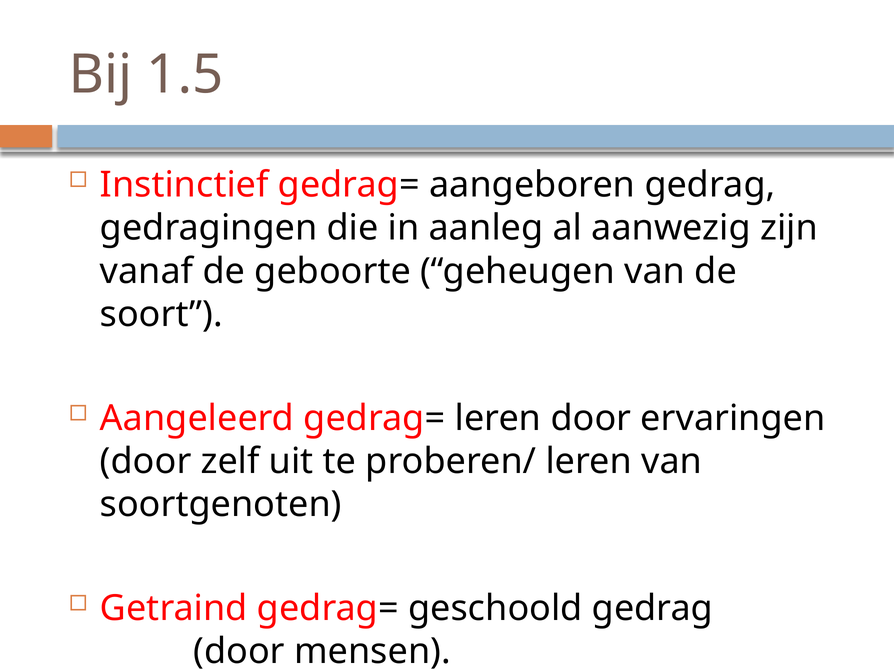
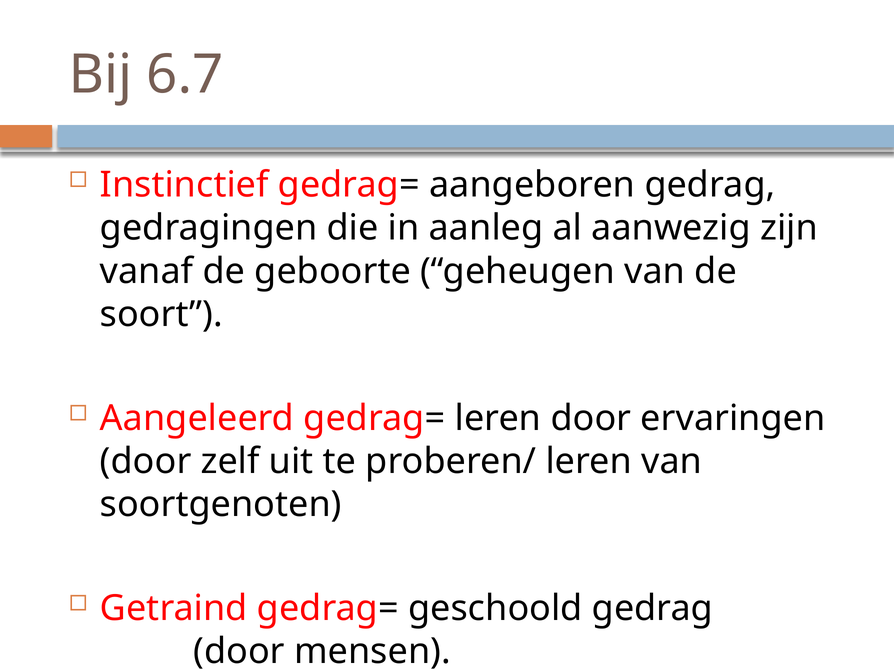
1.5: 1.5 -> 6.7 (185, 75)
